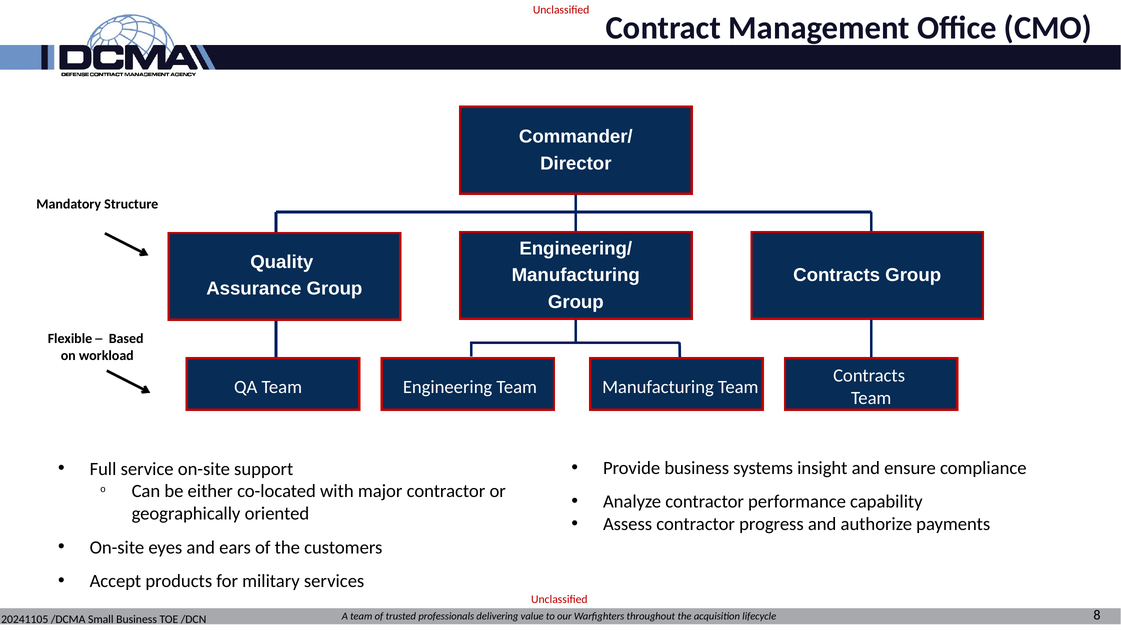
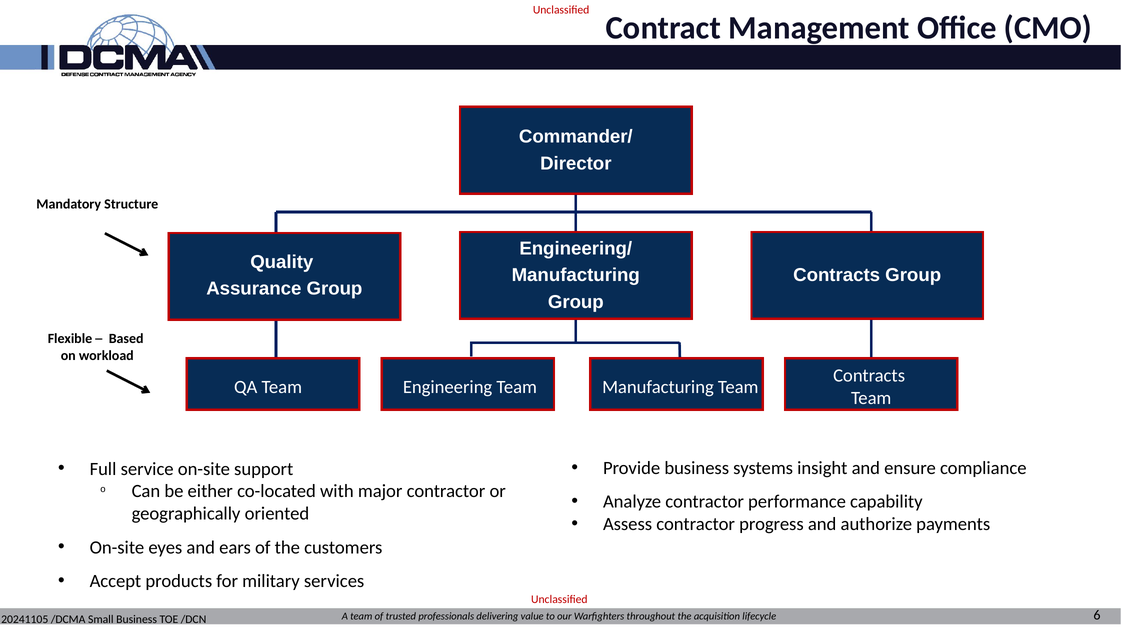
8: 8 -> 6 (1097, 615)
